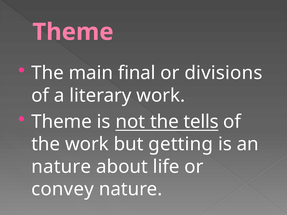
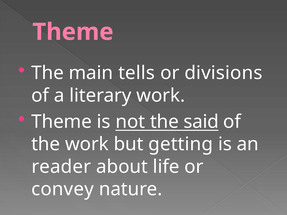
final: final -> tells (137, 73)
tells: tells -> said (201, 122)
nature: nature -> reader (61, 167)
